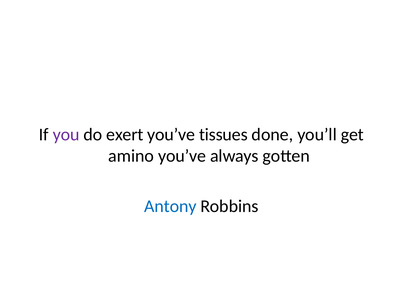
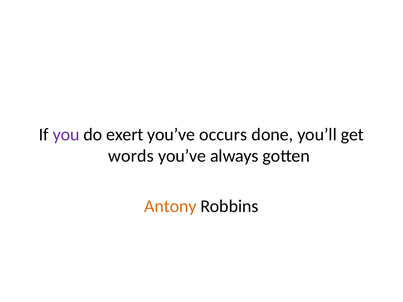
tissues: tissues -> occurs (223, 135)
amino: amino -> words (131, 156)
Antony colour: blue -> orange (170, 206)
